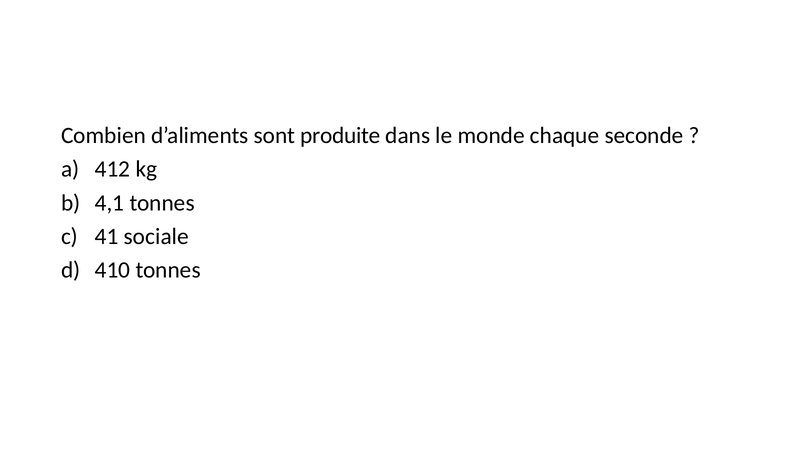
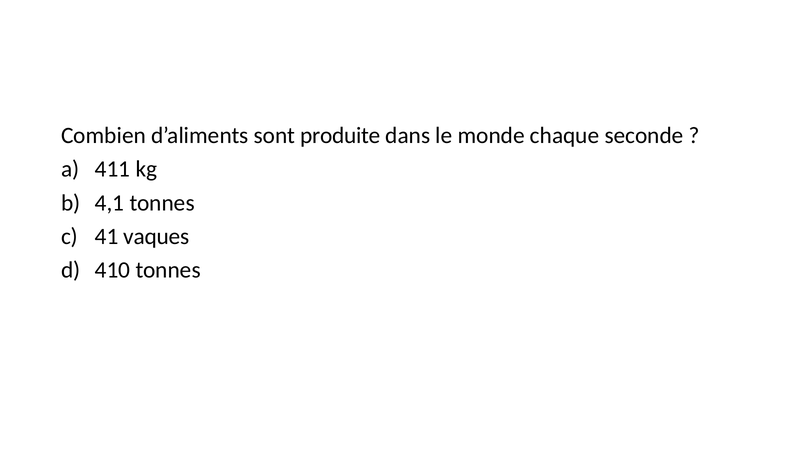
412: 412 -> 411 (113, 169)
sociale: sociale -> vaques (156, 236)
